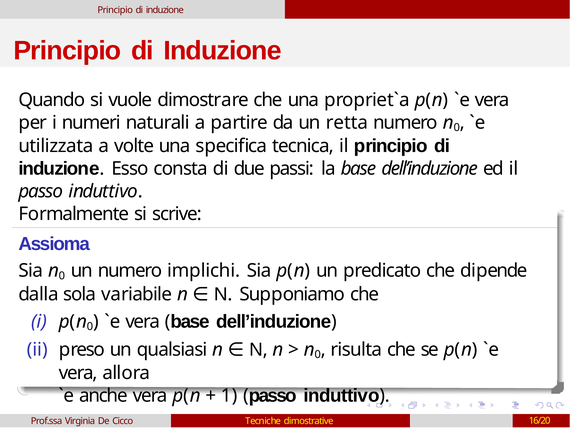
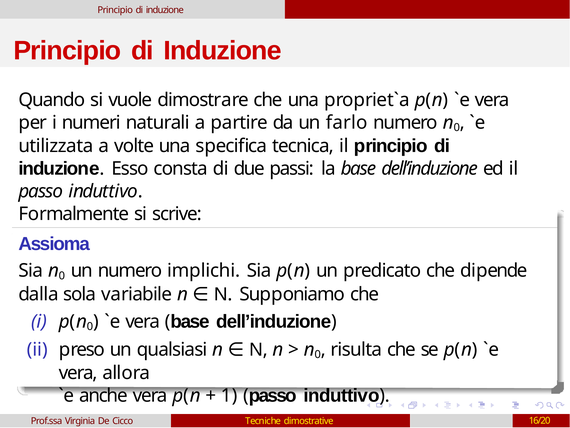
retta: retta -> farlo (347, 122)
